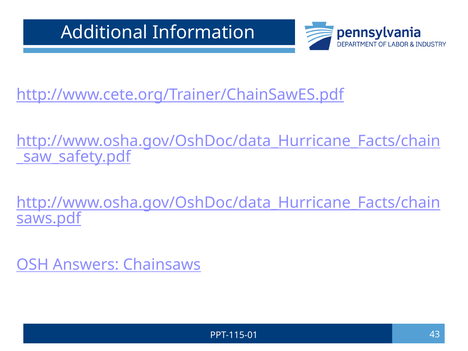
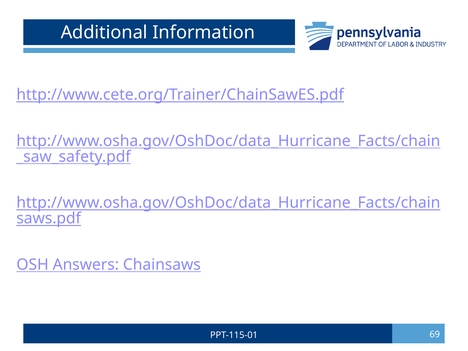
43: 43 -> 69 (435, 335)
